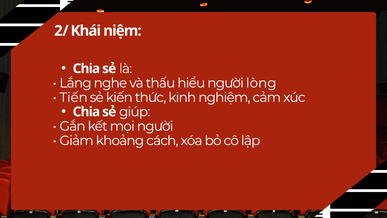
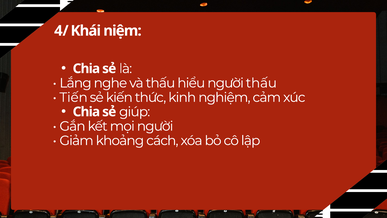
2/: 2/ -> 4/ (61, 31)
người lòng: lòng -> thấu (261, 83)
